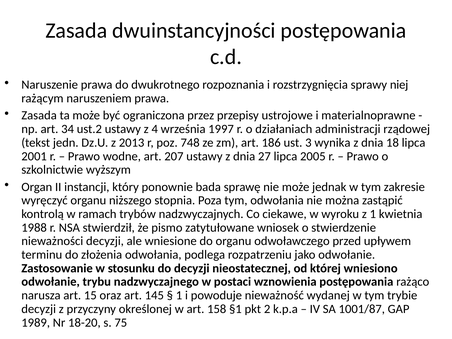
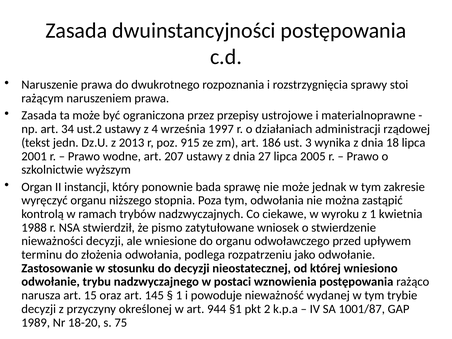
niej: niej -> stoi (399, 85)
748: 748 -> 915 (190, 143)
158: 158 -> 944 (217, 309)
